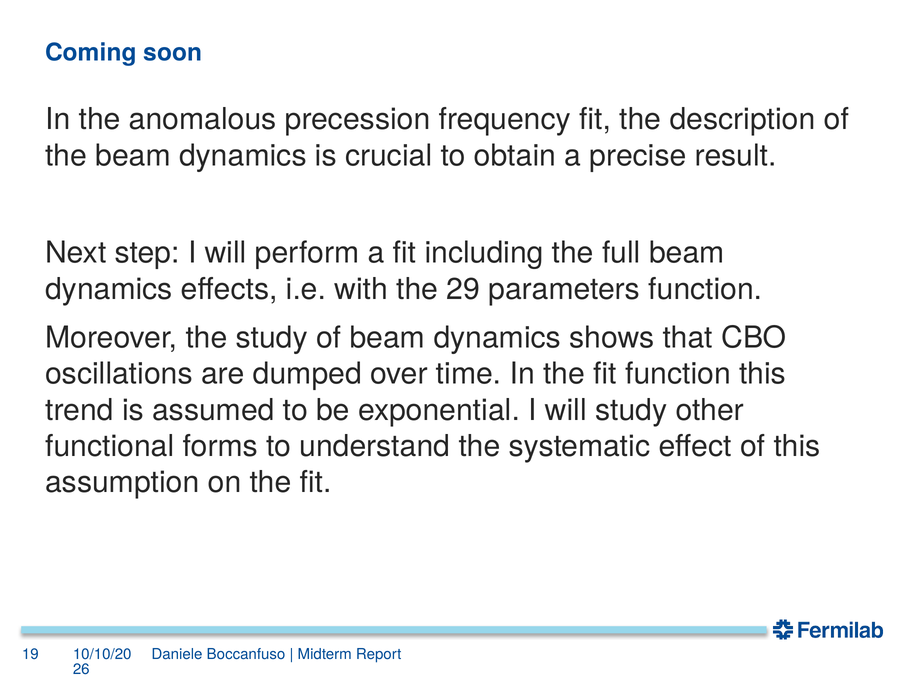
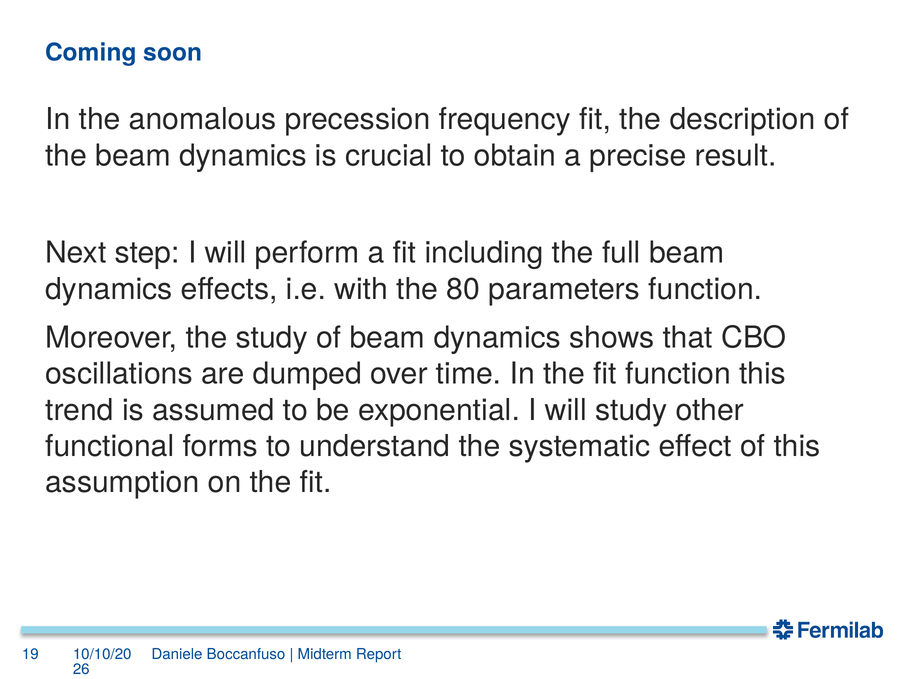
29: 29 -> 80 (463, 289)
